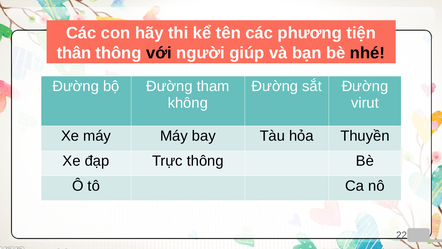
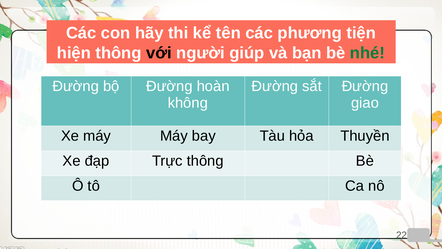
thân: thân -> hiện (74, 53)
nhé colour: black -> green (367, 53)
tham: tham -> hoàn (213, 86)
virut: virut -> giao (365, 103)
